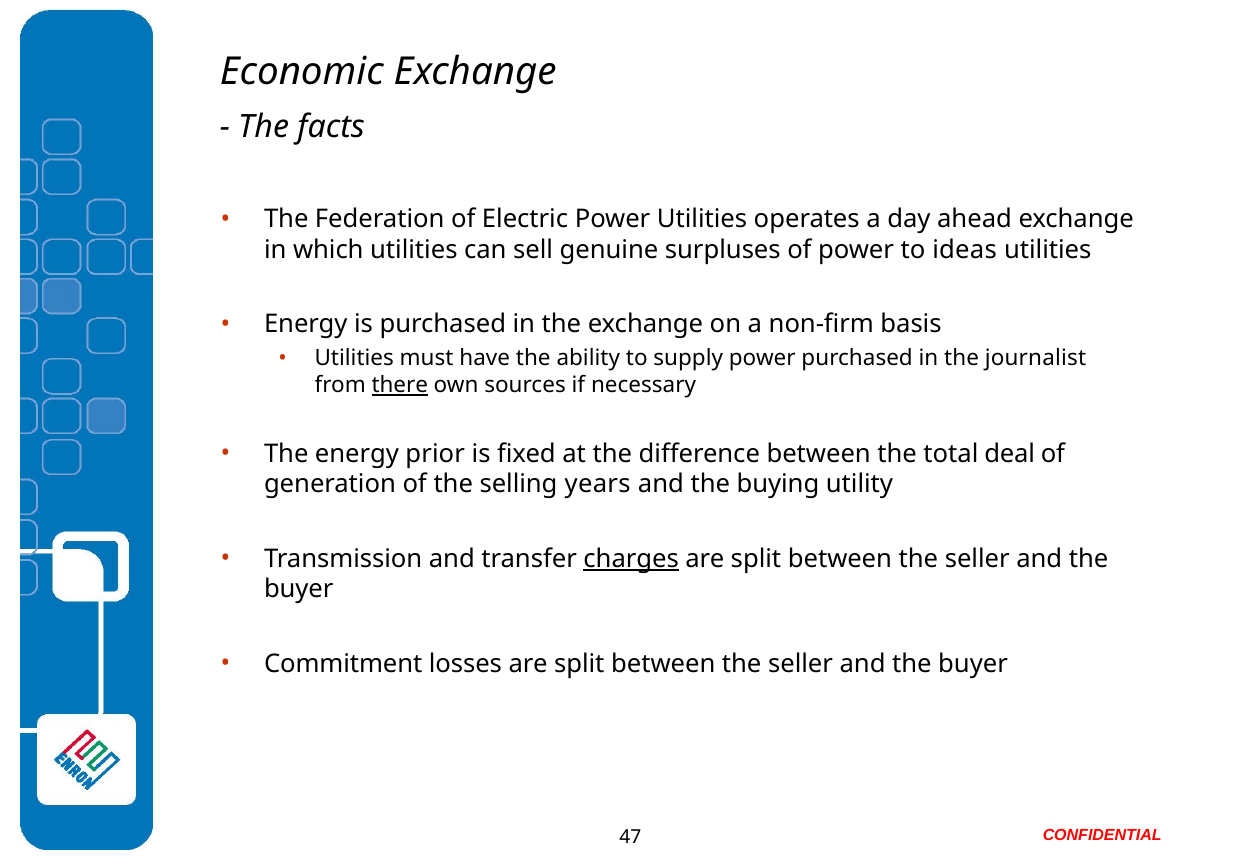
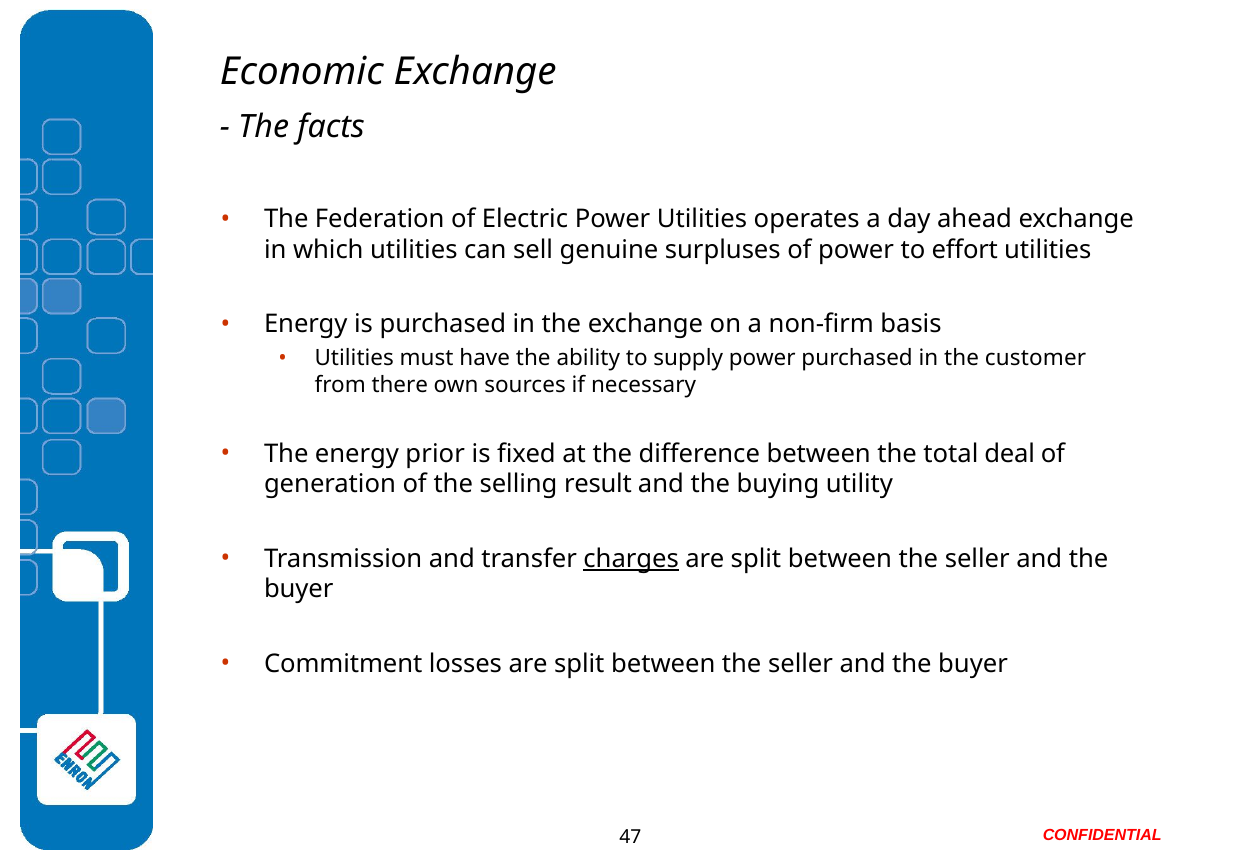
ideas: ideas -> effort (965, 250)
journalist: journalist -> customer (1035, 358)
there underline: present -> none (400, 385)
years: years -> result (598, 484)
